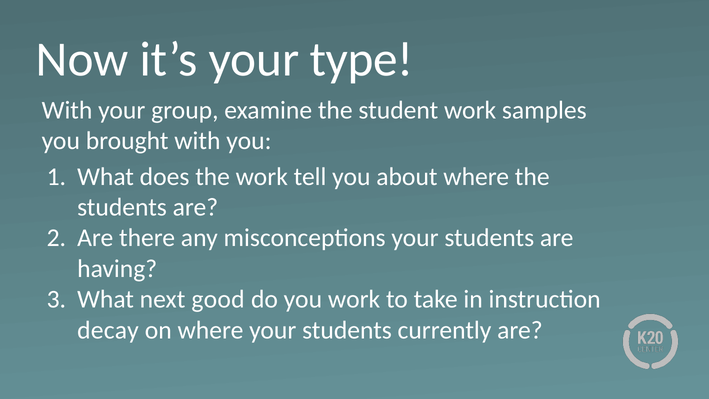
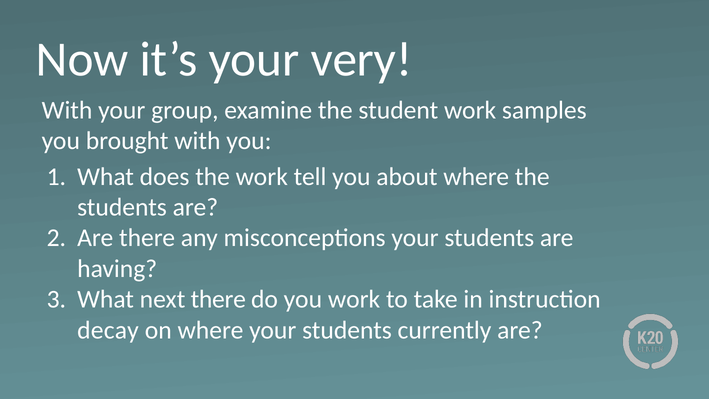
type: type -> very (361, 59)
next good: good -> there (218, 299)
